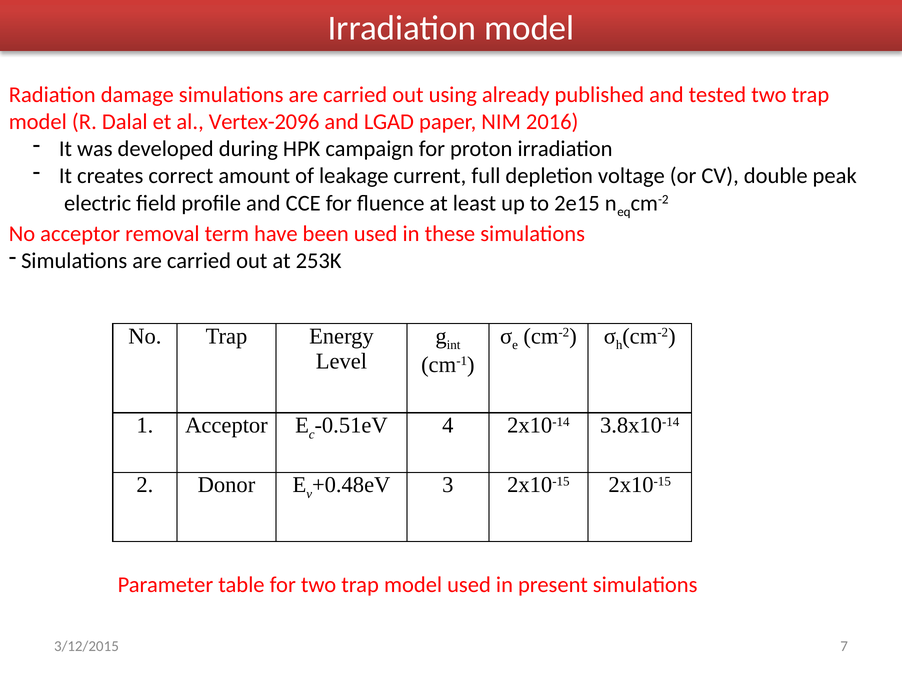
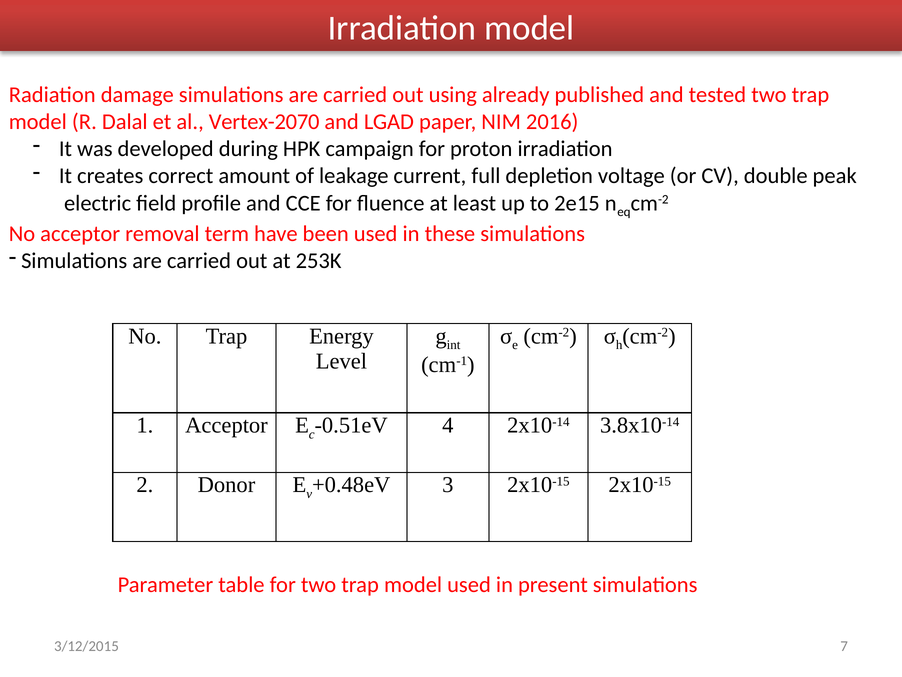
Vertex-2096: Vertex-2096 -> Vertex-2070 (264, 122)
